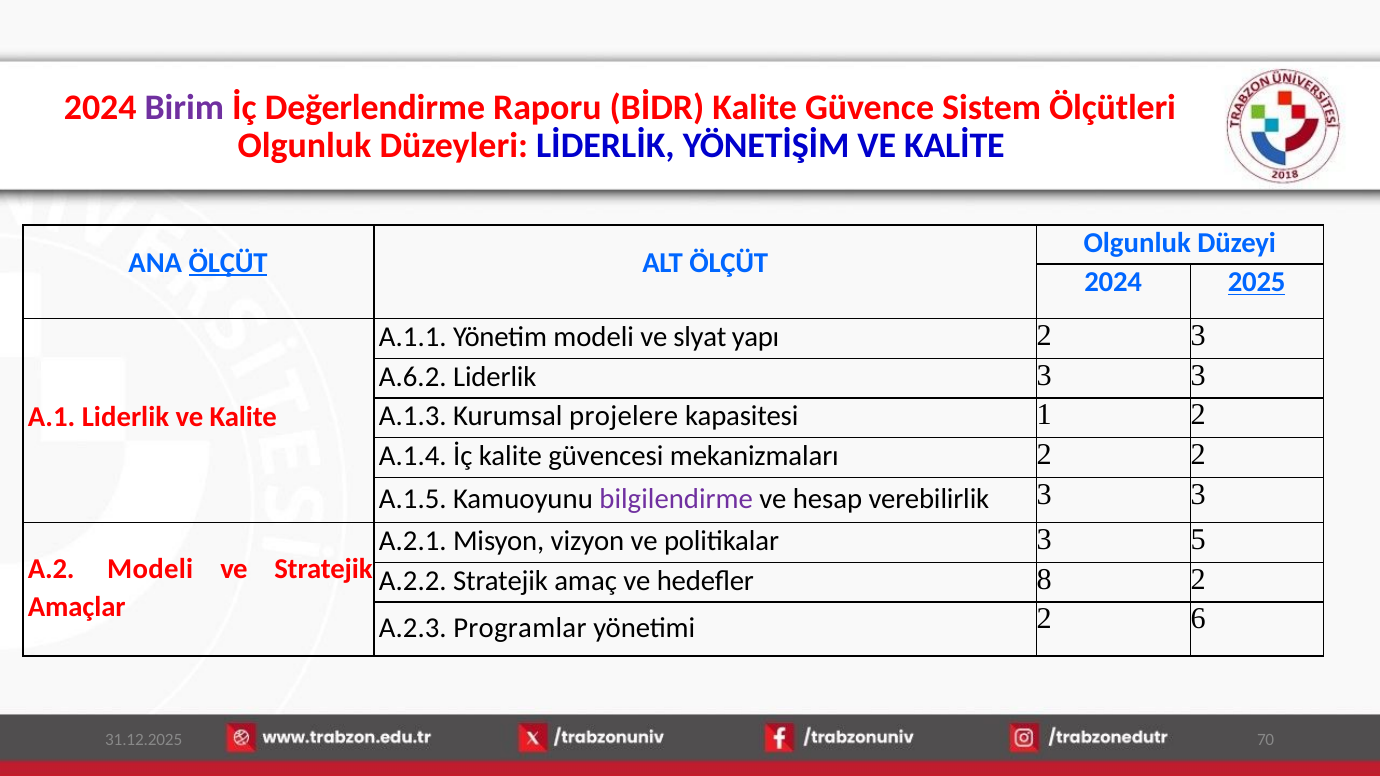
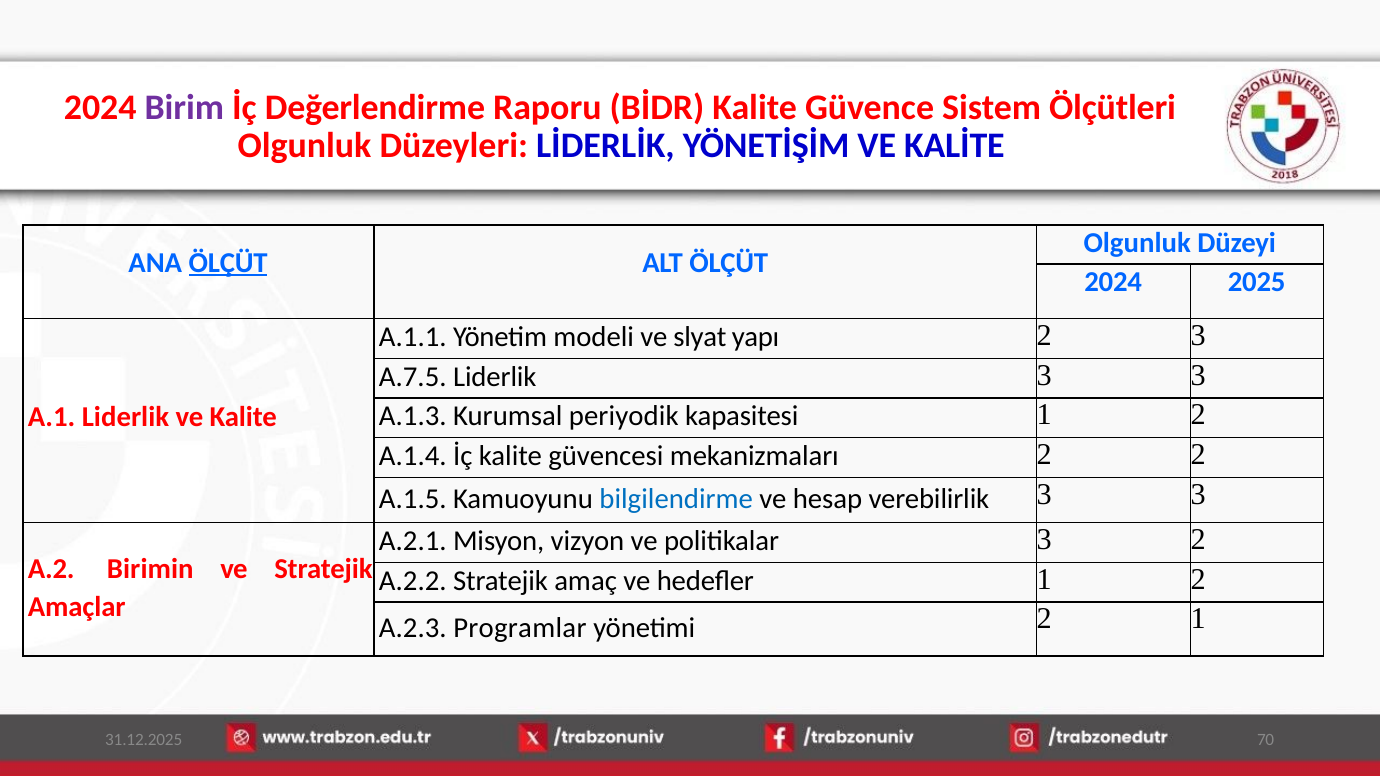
2025 underline: present -> none (1257, 282)
A.6.2: A.6.2 -> A.7.5 (413, 377)
projelere: projelere -> periyodik (624, 417)
bilgilendirme colour: purple -> blue (676, 499)
3 5: 5 -> 2 (1198, 539)
A.2 Modeli: Modeli -> Birimin (150, 570)
hedefler 8: 8 -> 1 (1044, 579)
2 6: 6 -> 1 (1198, 619)
